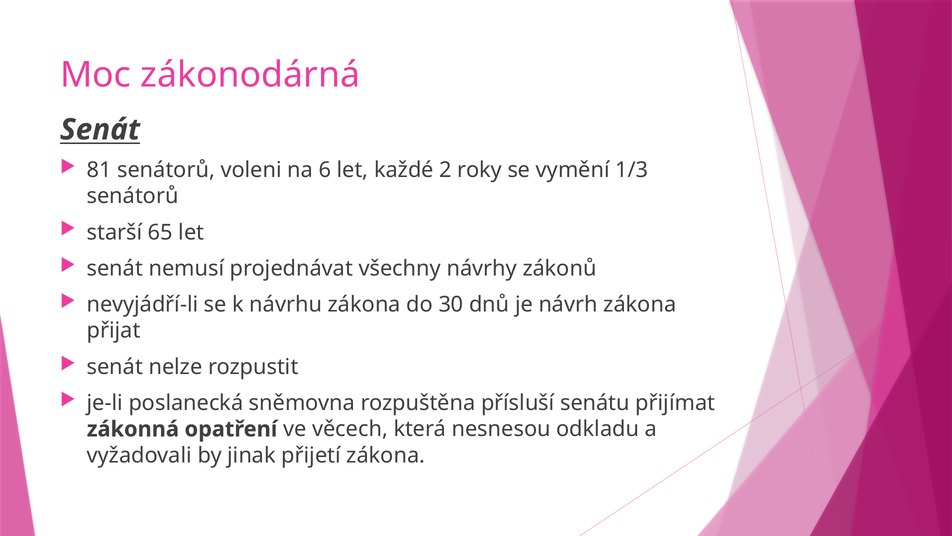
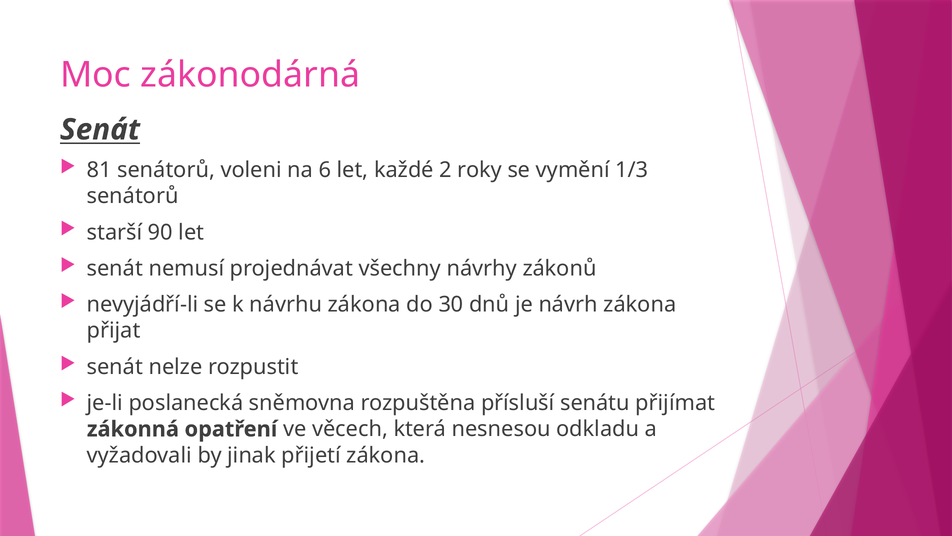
65: 65 -> 90 (160, 232)
